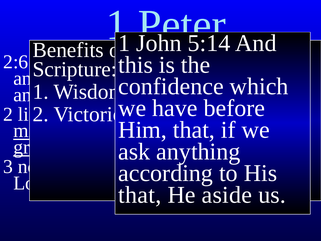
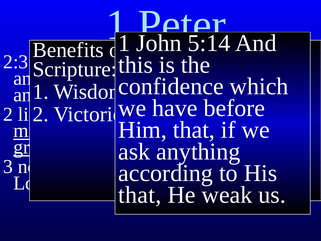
2:6: 2:6 -> 2:3 (16, 62)
He aside: aside -> weak (227, 195)
